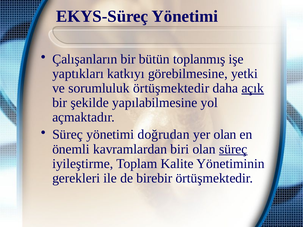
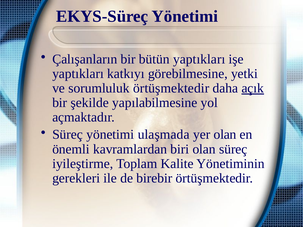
bütün toplanmış: toplanmış -> yaptıkları (199, 59)
doğrudan: doğrudan -> ulaşmada (164, 135)
süreç underline: present -> none (233, 149)
